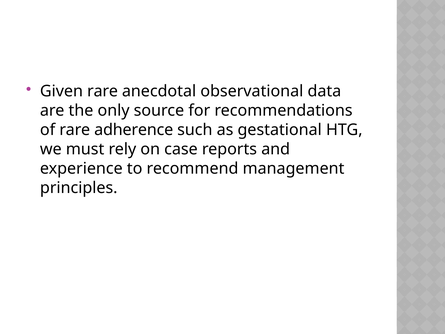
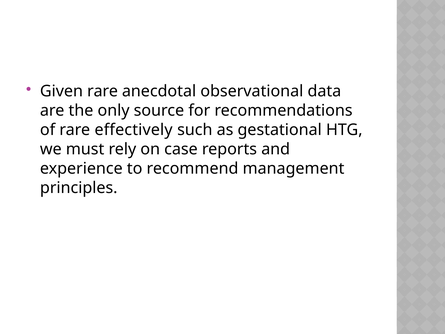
adherence: adherence -> effectively (134, 130)
